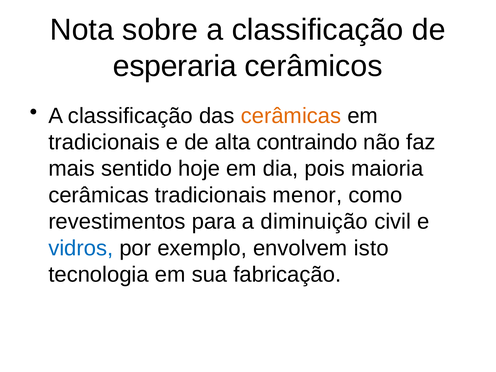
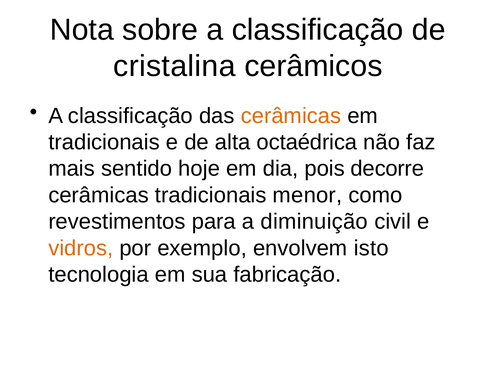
esperaria: esperaria -> cristalina (174, 66)
contraindo: contraindo -> octaédrica (307, 142)
maioria: maioria -> decorre (387, 169)
vidros colour: blue -> orange (81, 248)
